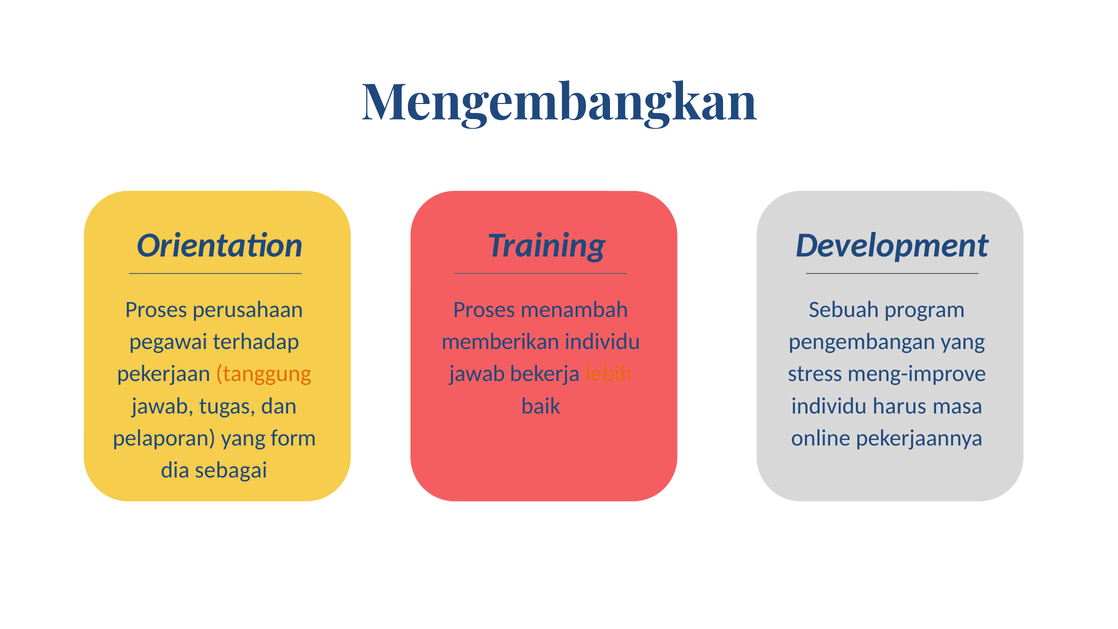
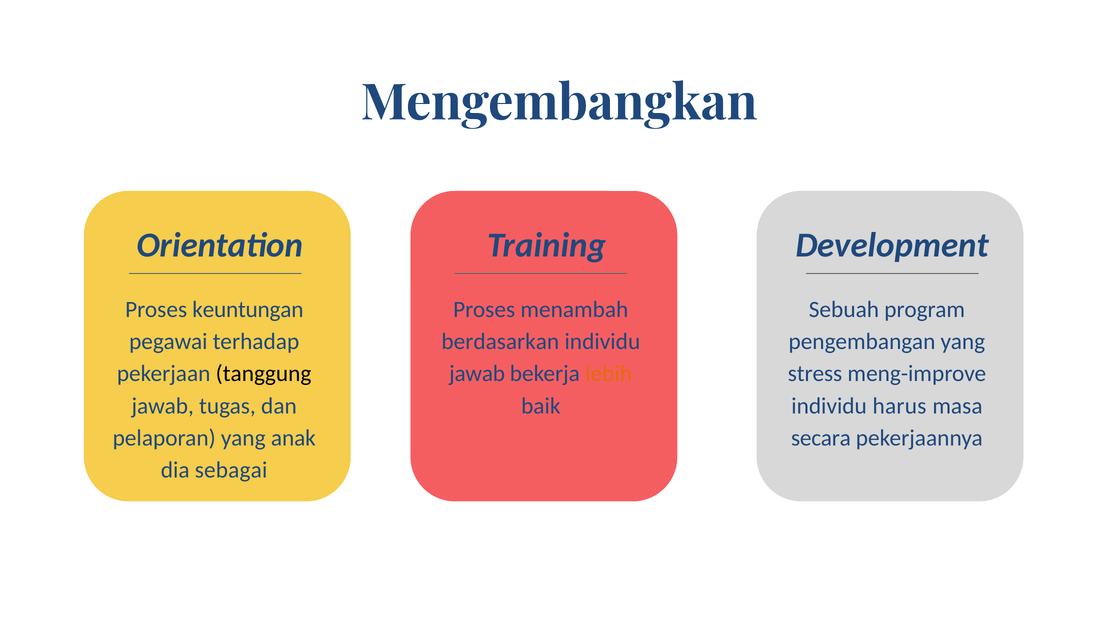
perusahaan: perusahaan -> keuntungan (248, 309)
memberikan: memberikan -> berdasarkan (500, 342)
tanggung colour: orange -> black (264, 374)
form: form -> anak (293, 438)
online: online -> secara (821, 438)
